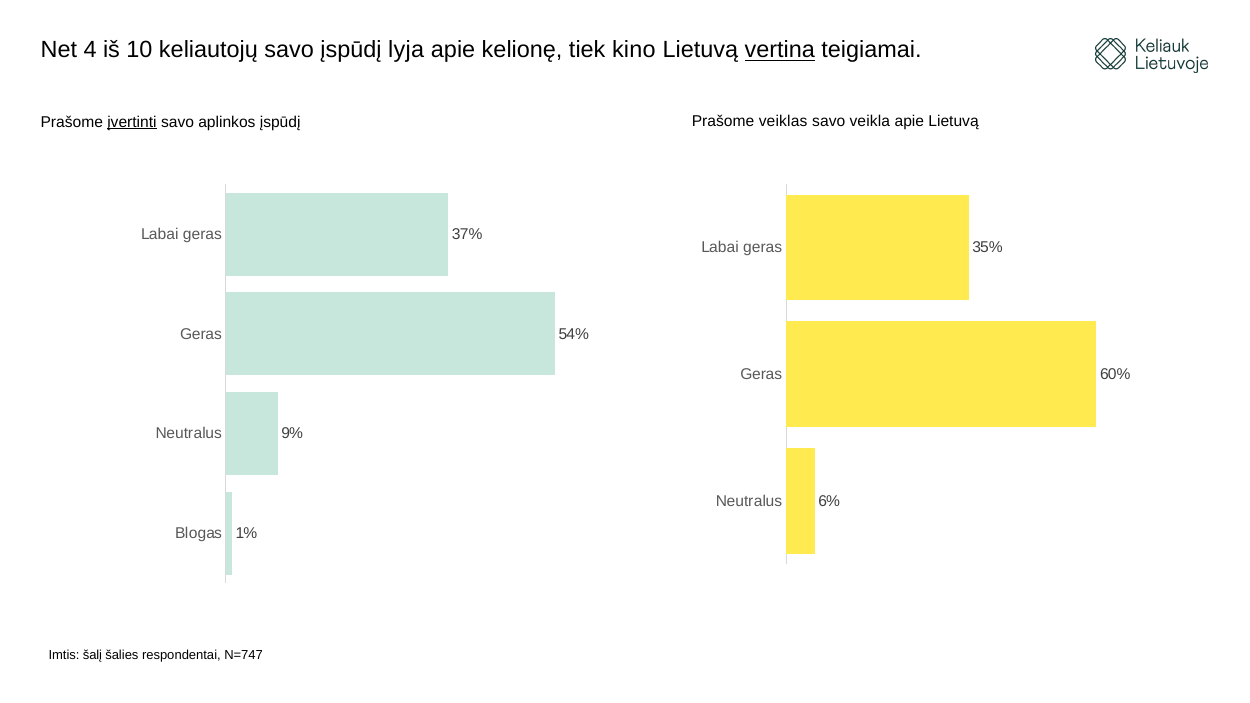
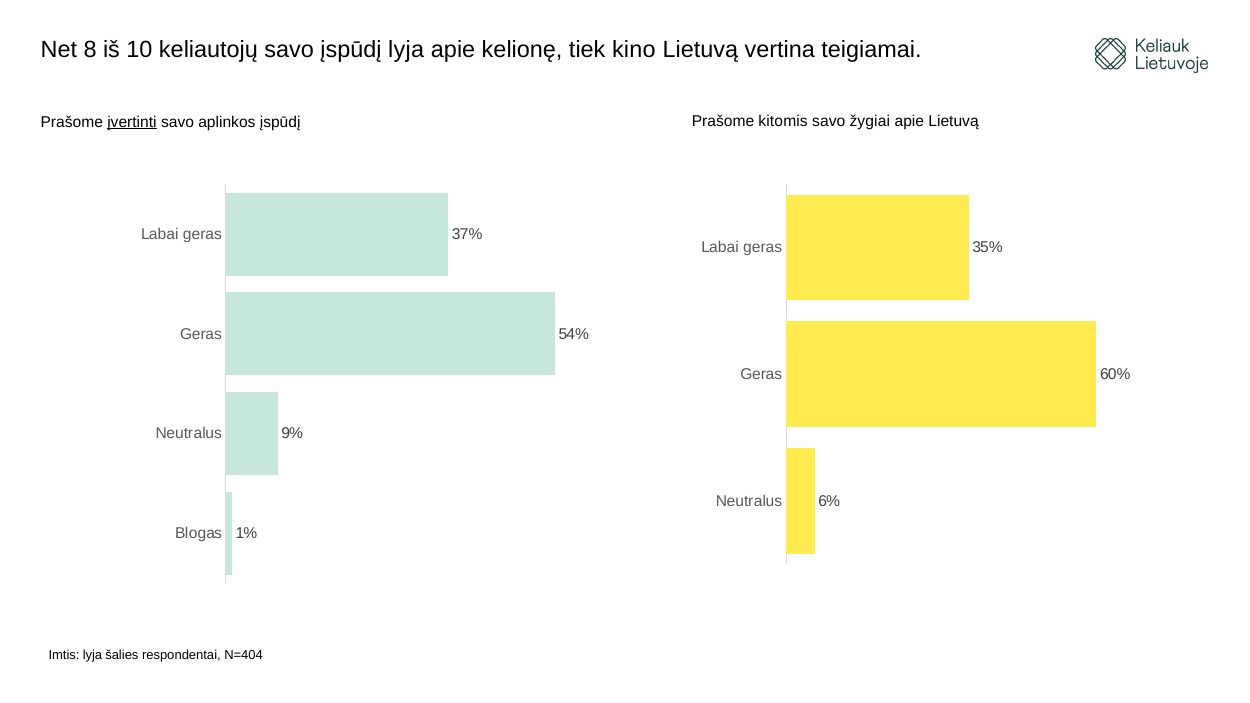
4: 4 -> 8 (90, 50)
vertina underline: present -> none (780, 50)
veiklas: veiklas -> kitomis (783, 121)
veikla: veikla -> žygiai (870, 121)
Imtis šalį: šalį -> lyja (92, 655)
N=747: N=747 -> N=404 (244, 655)
